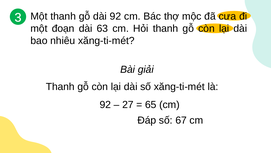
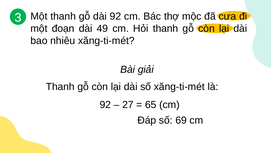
63: 63 -> 49 (102, 29)
67: 67 -> 69 (181, 120)
